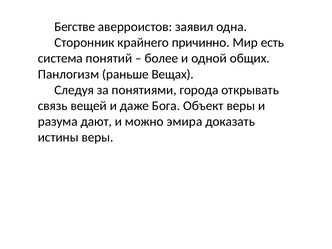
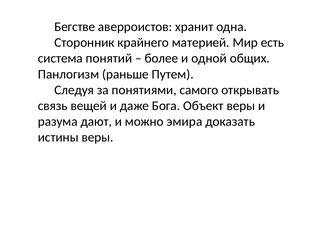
заявил: заявил -> хранит (194, 27)
причинно: причинно -> материей (201, 43)
Вещах: Вещах -> Путем (173, 74)
города: города -> самого (199, 90)
